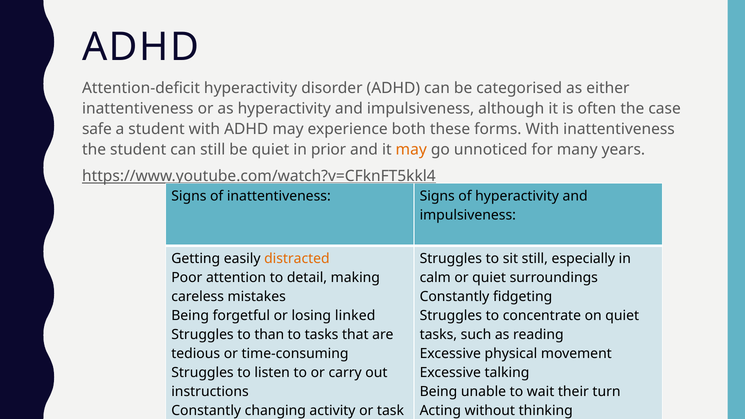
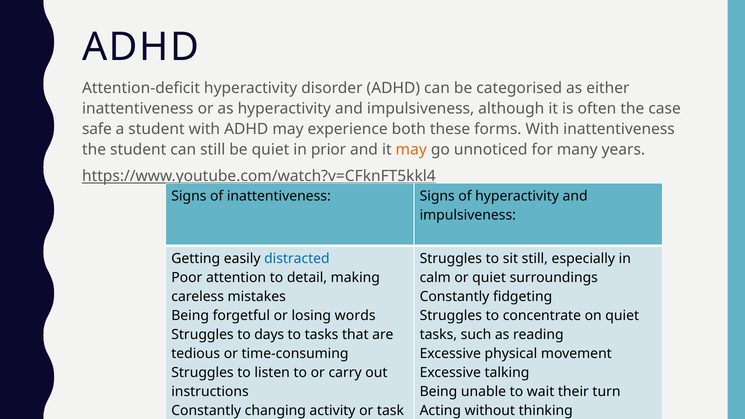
distracted colour: orange -> blue (297, 259)
linked: linked -> words (355, 316)
than: than -> days (269, 335)
